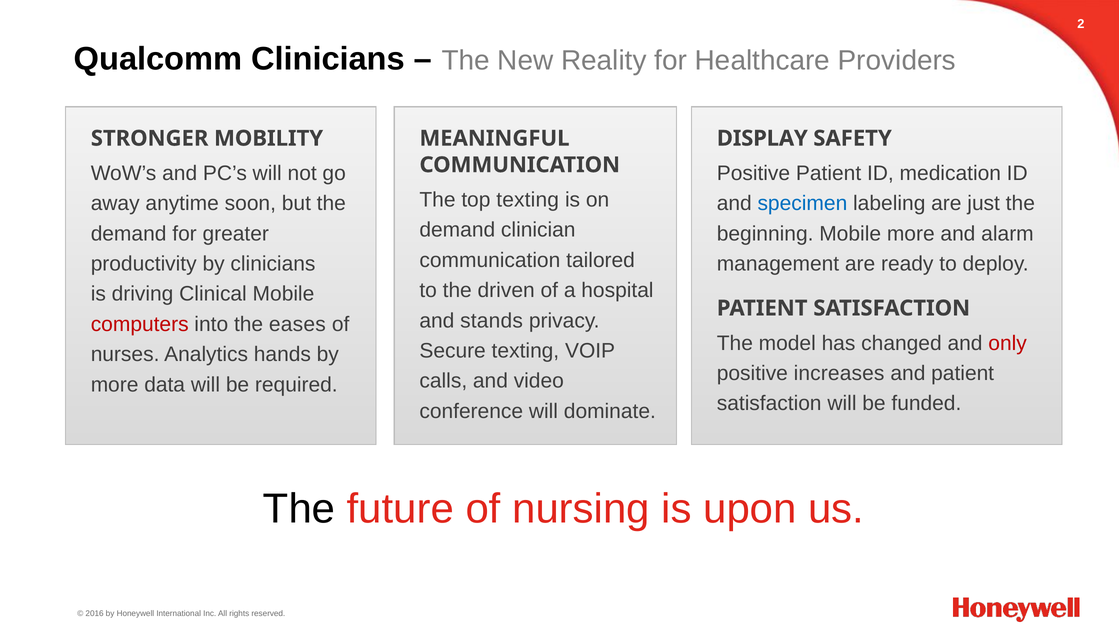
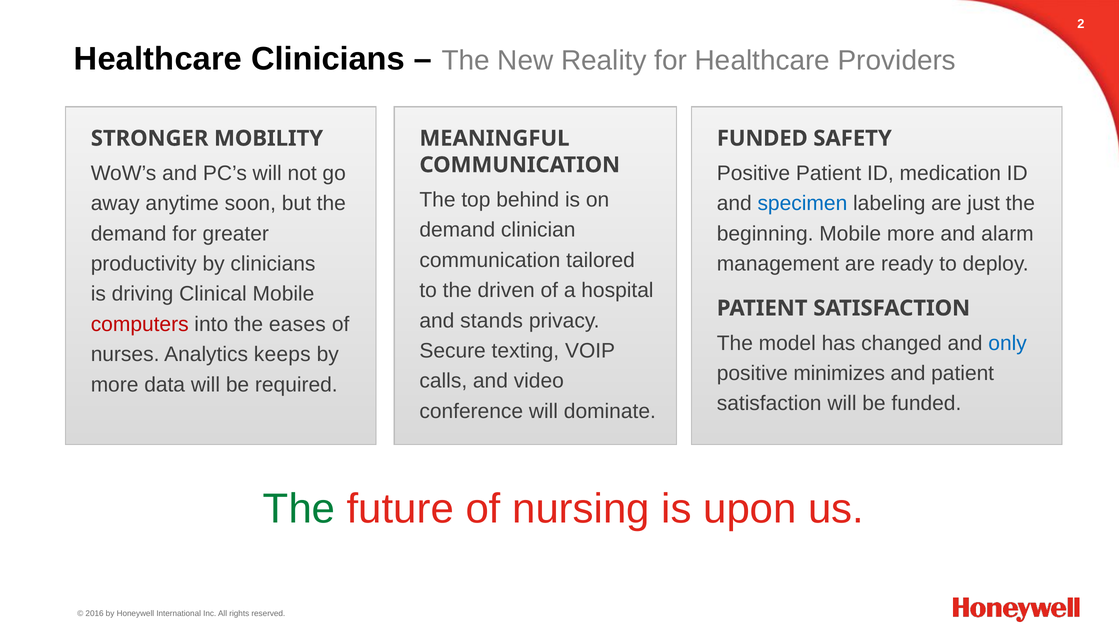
Qualcomm: Qualcomm -> Healthcare (158, 59)
DISPLAY: DISPLAY -> FUNDED (762, 138)
top texting: texting -> behind (528, 200)
only colour: red -> blue (1008, 343)
hands: hands -> keeps (282, 355)
increases: increases -> minimizes (839, 374)
The colour: black -> green (299, 509)
